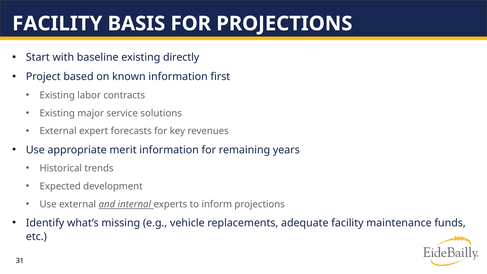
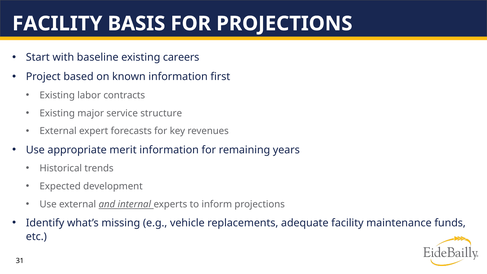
directly: directly -> careers (181, 57)
solutions: solutions -> structure (161, 113)
